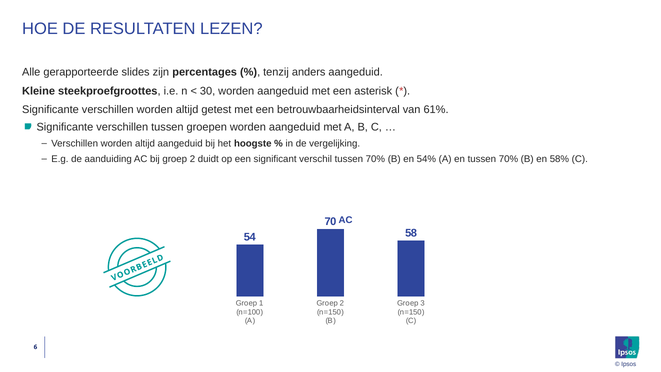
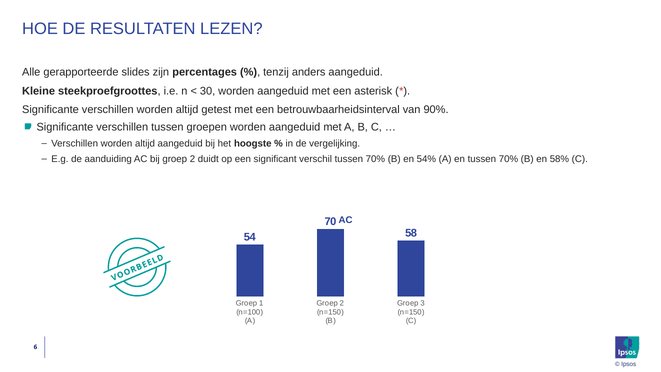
61%: 61% -> 90% (436, 110)
